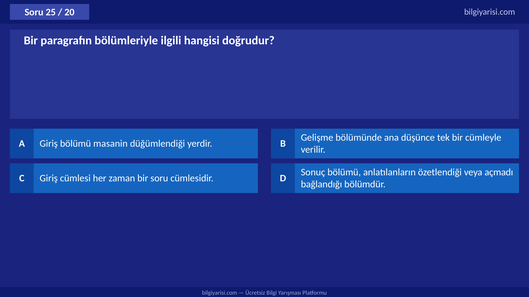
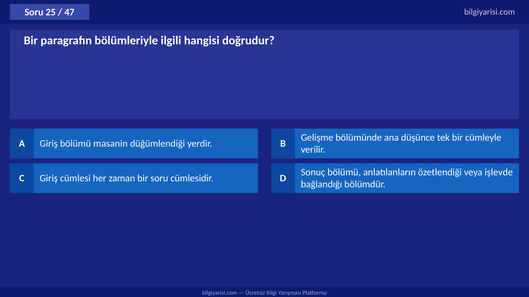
20: 20 -> 47 (69, 12)
açmadı: açmadı -> işlevde (499, 173)
